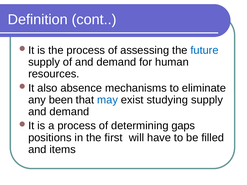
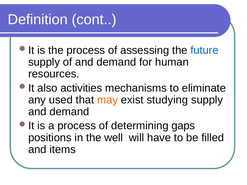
absence: absence -> activities (81, 88)
been: been -> used (61, 100)
may colour: blue -> orange (108, 100)
first: first -> well (114, 138)
